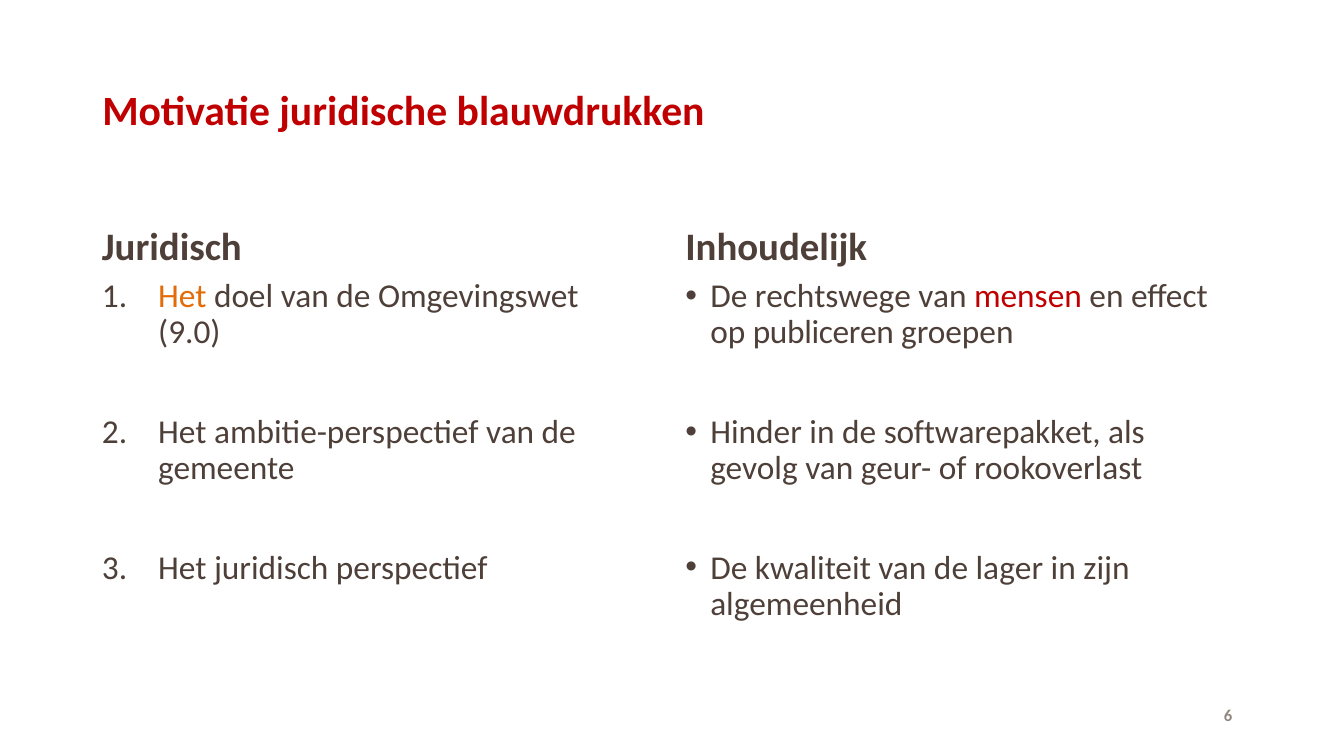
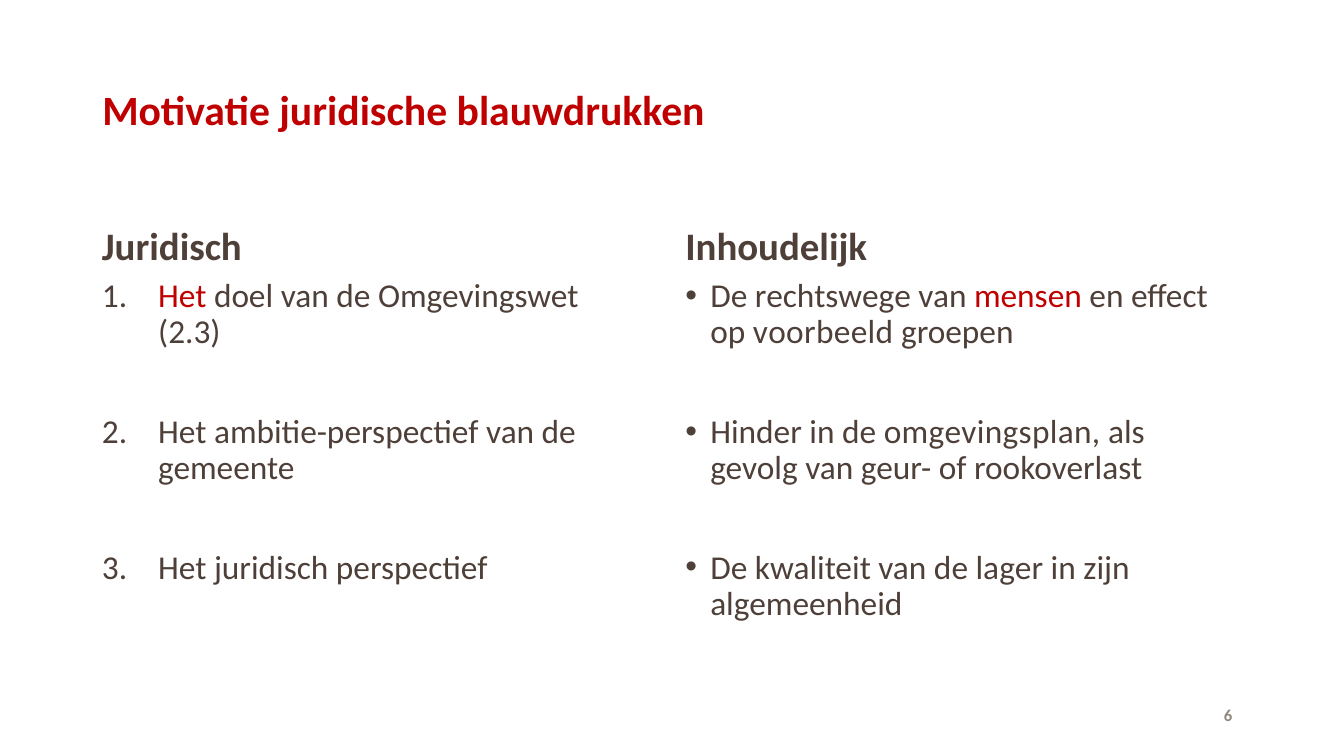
Het colour: orange -> red (182, 297)
9.0: 9.0 -> 2.3 (189, 333)
publiceren: publiceren -> voorbeeld (823, 333)
softwarepakket: softwarepakket -> omgevingsplan (992, 433)
